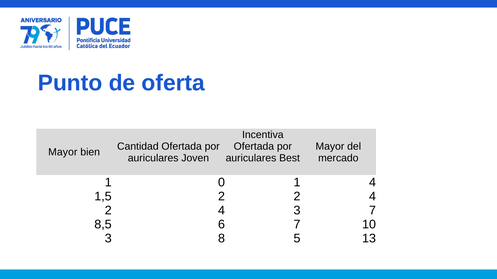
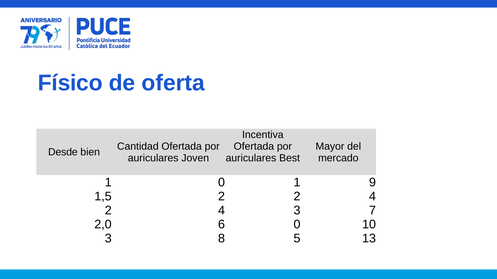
Punto: Punto -> Físico (70, 83)
Mayor: Mayor -> Desde (63, 152)
1 4: 4 -> 9 (372, 183)
8,5: 8,5 -> 2,0 (103, 225)
6 7: 7 -> 0 (297, 225)
